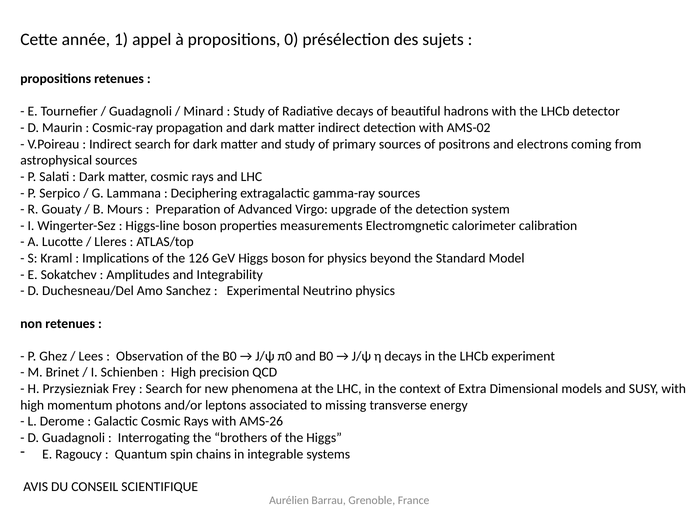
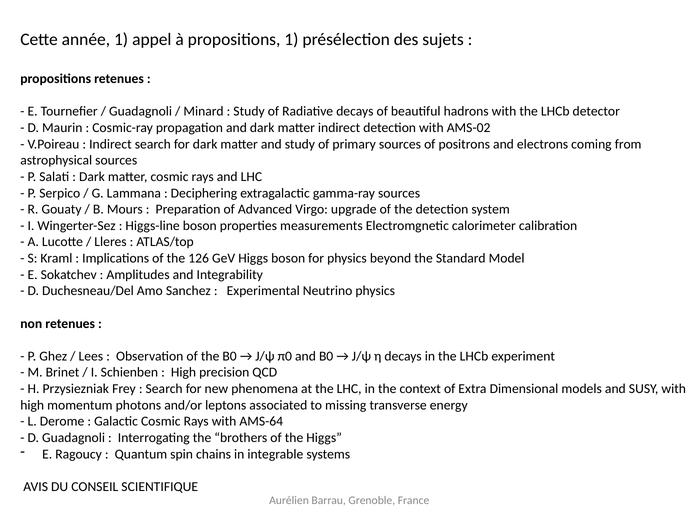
propositions 0: 0 -> 1 (291, 40)
AMS-26: AMS-26 -> AMS-64 (261, 422)
